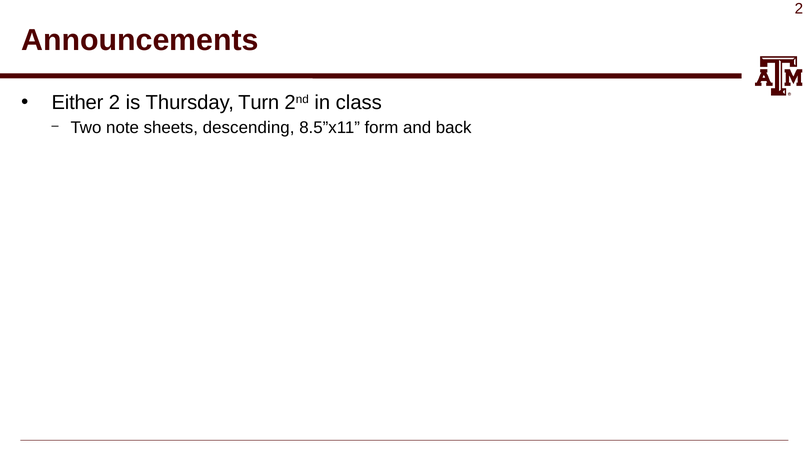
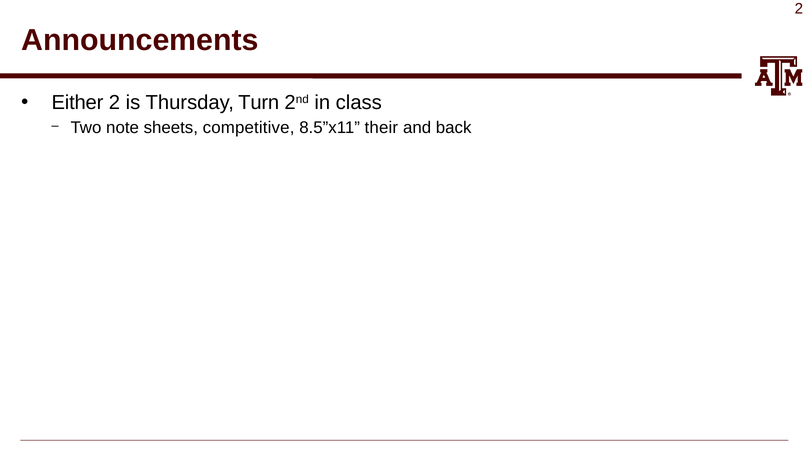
descending: descending -> competitive (249, 128)
form: form -> their (381, 128)
